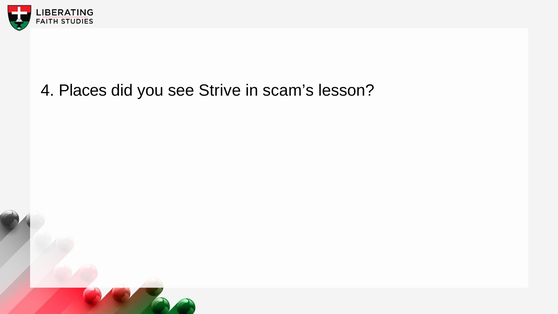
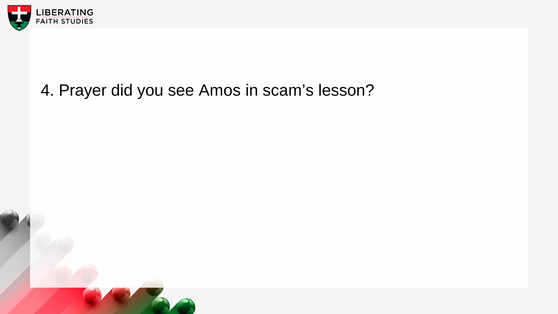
Places: Places -> Prayer (83, 90)
Strive: Strive -> Amos (220, 90)
